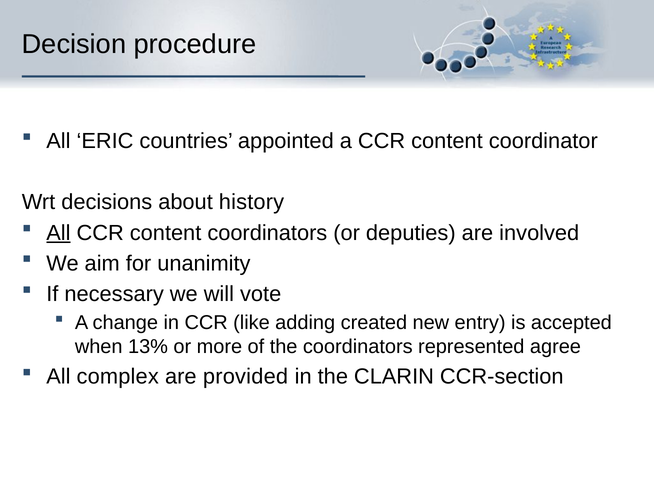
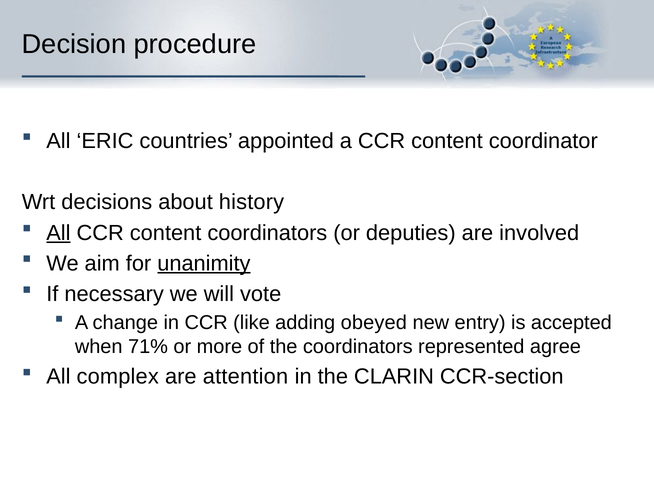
unanimity underline: none -> present (204, 263)
created: created -> obeyed (374, 323)
13%: 13% -> 71% (148, 346)
provided: provided -> attention (246, 376)
